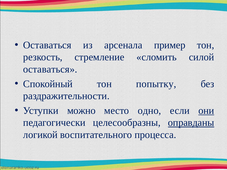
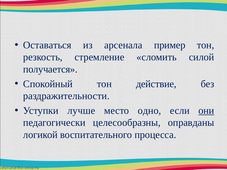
оставаться: оставаться -> получается (50, 69)
попытку: попытку -> действие (156, 84)
можно: можно -> лучше (81, 111)
оправданы underline: present -> none (191, 123)
